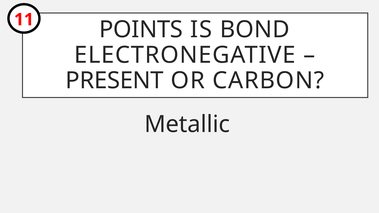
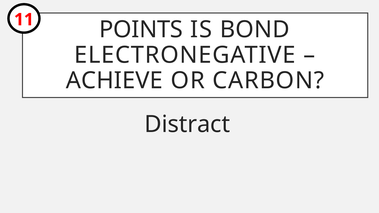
PRESENT: PRESENT -> ACHIEVE (114, 81)
Metallic: Metallic -> Distract (187, 124)
